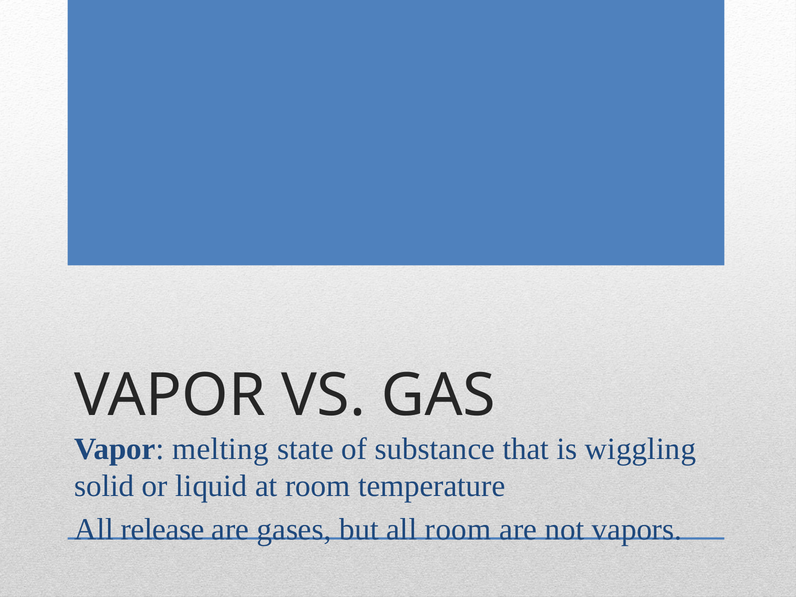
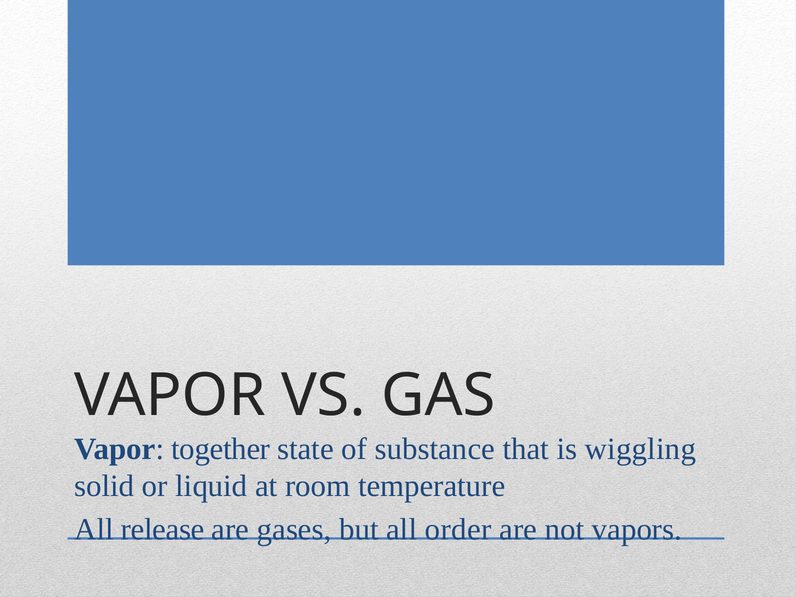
melting: melting -> together (221, 449)
all room: room -> order (458, 530)
